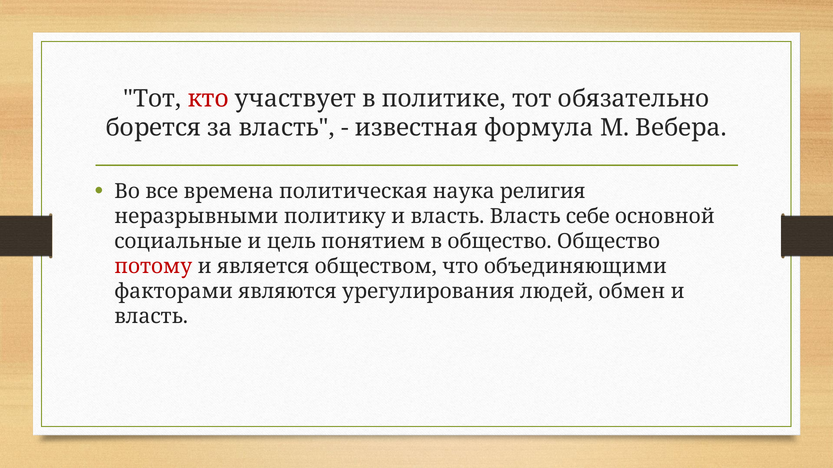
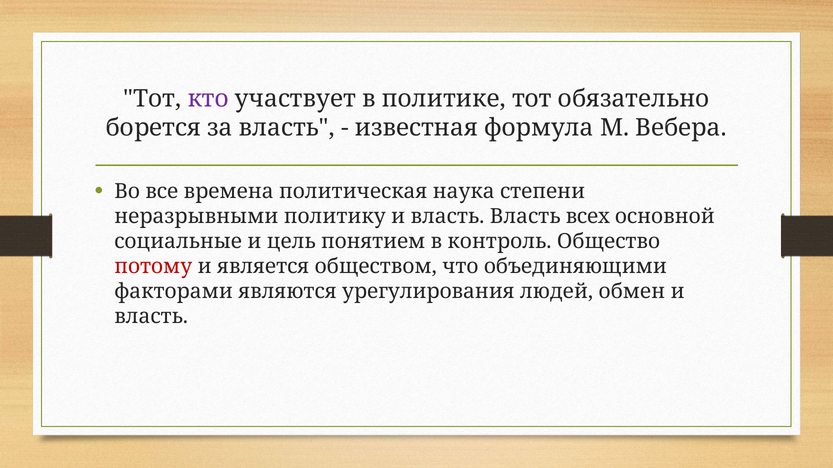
кто colour: red -> purple (208, 99)
религия: религия -> степени (543, 192)
себе: себе -> всех (588, 217)
в общество: общество -> контроль (499, 242)
